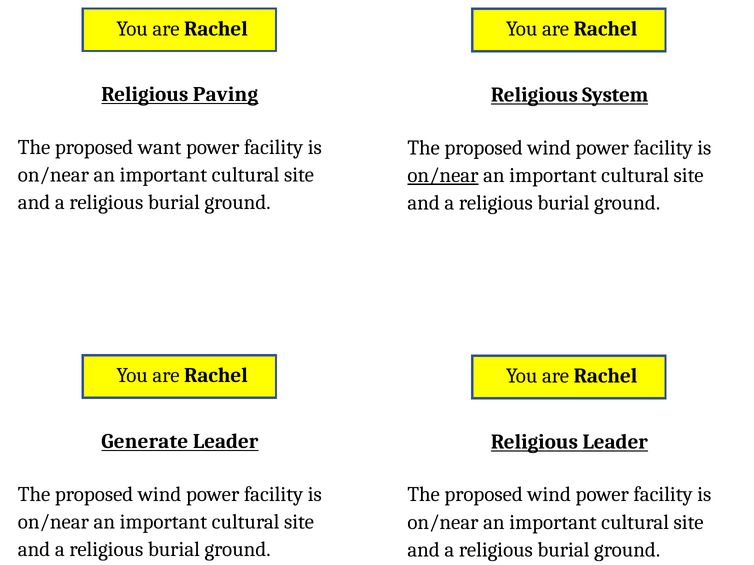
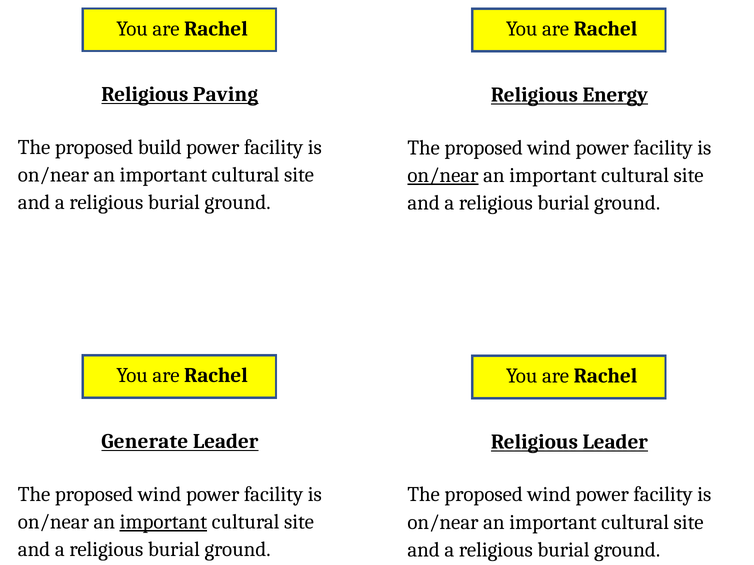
System: System -> Energy (615, 95)
want: want -> build (160, 147)
important underline: none -> present (163, 522)
